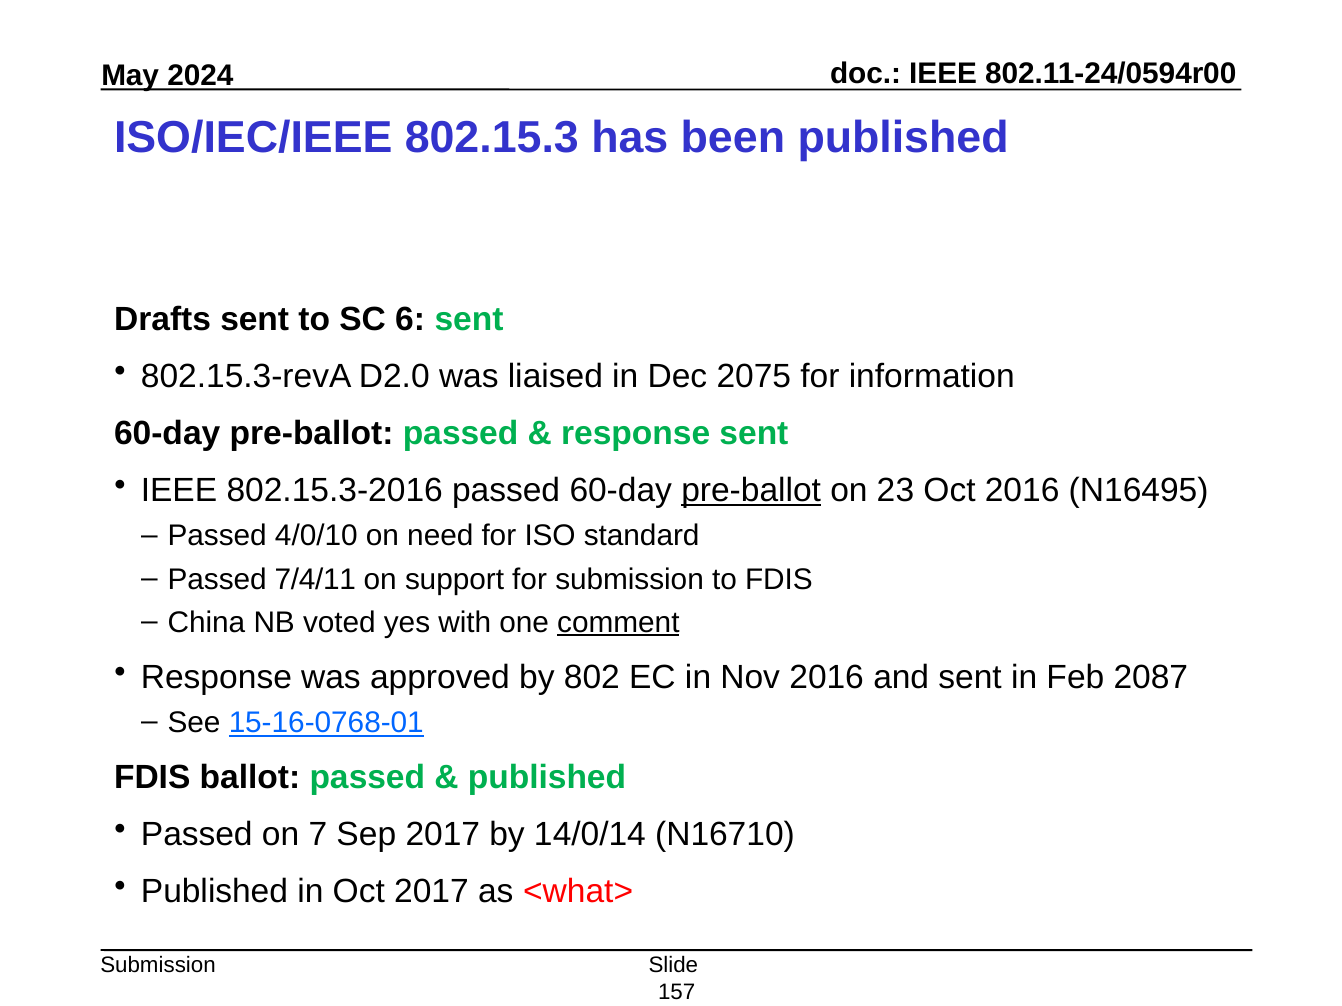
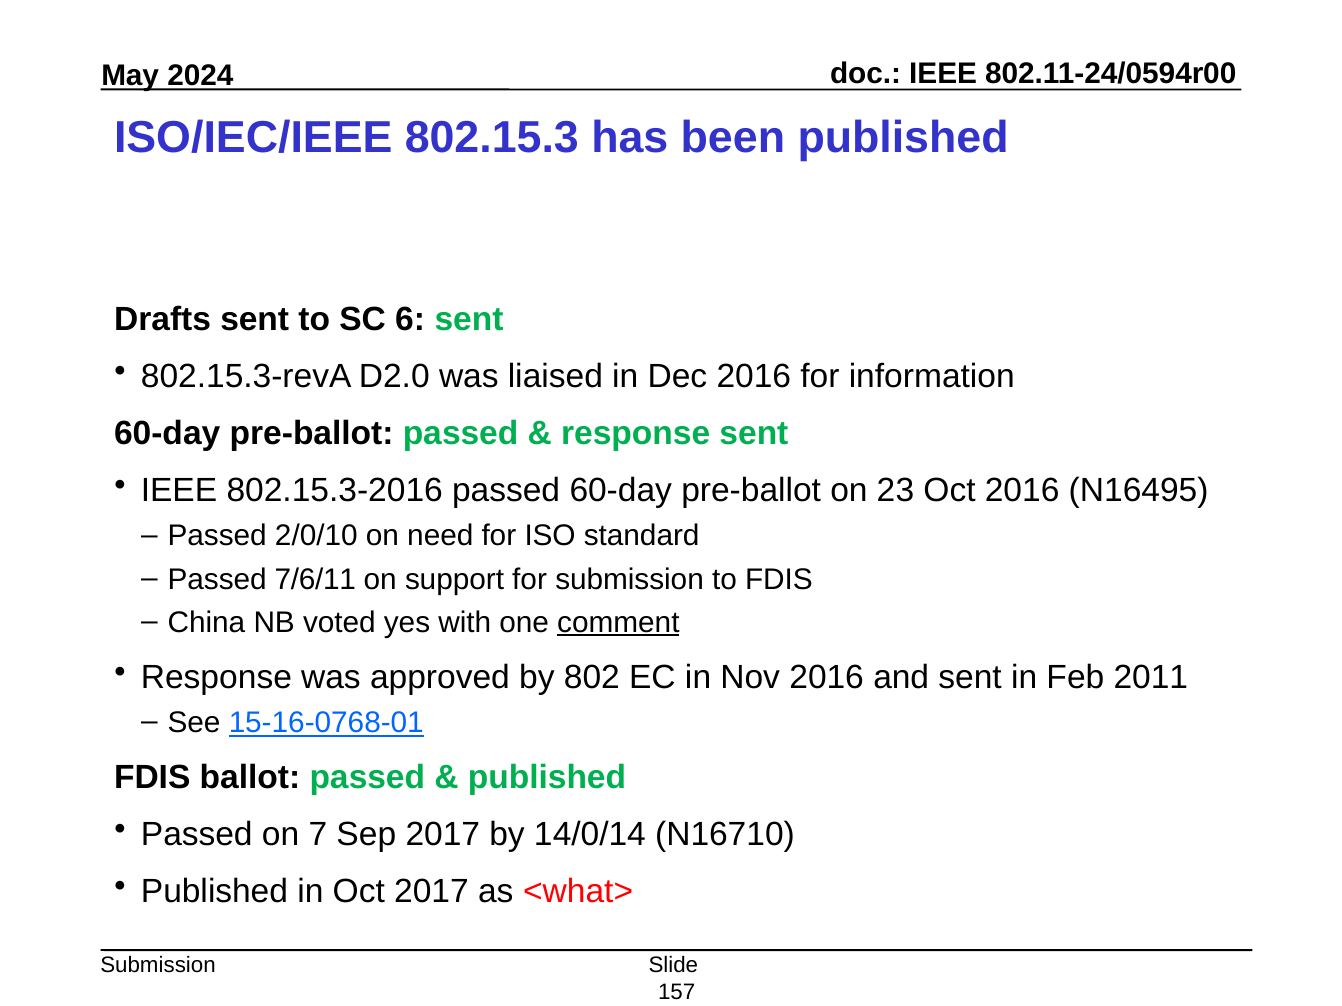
Dec 2075: 2075 -> 2016 (754, 377)
pre-ballot underline: present -> none (751, 491)
4/0/10: 4/0/10 -> 2/0/10 (316, 536)
7/4/11: 7/4/11 -> 7/6/11 (315, 580)
2087: 2087 -> 2011 (1151, 678)
